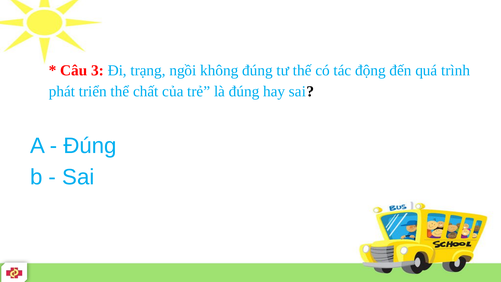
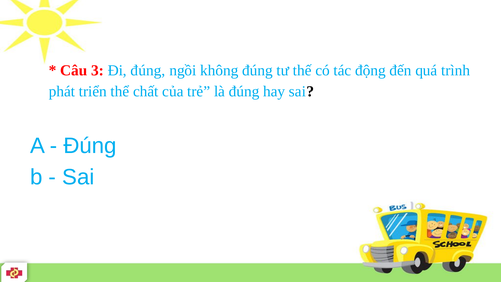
Đi trạng: trạng -> đúng (148, 70)
